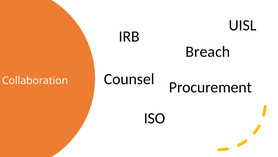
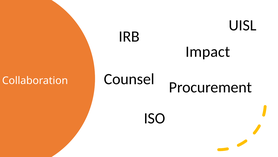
Breach: Breach -> Impact (208, 52)
